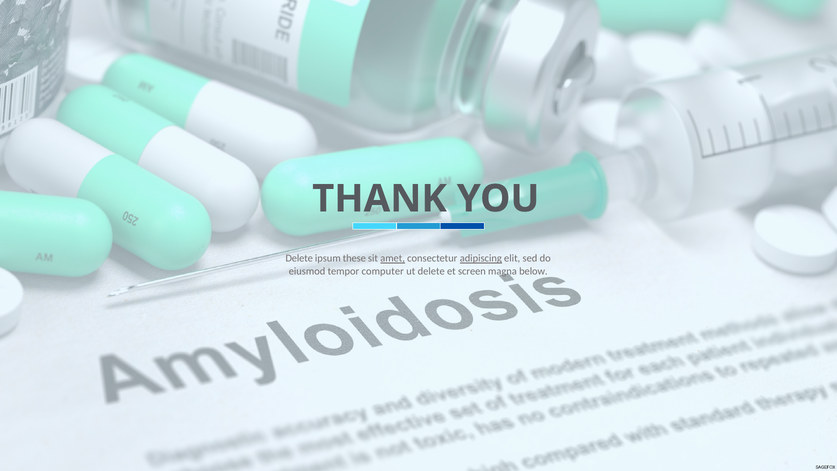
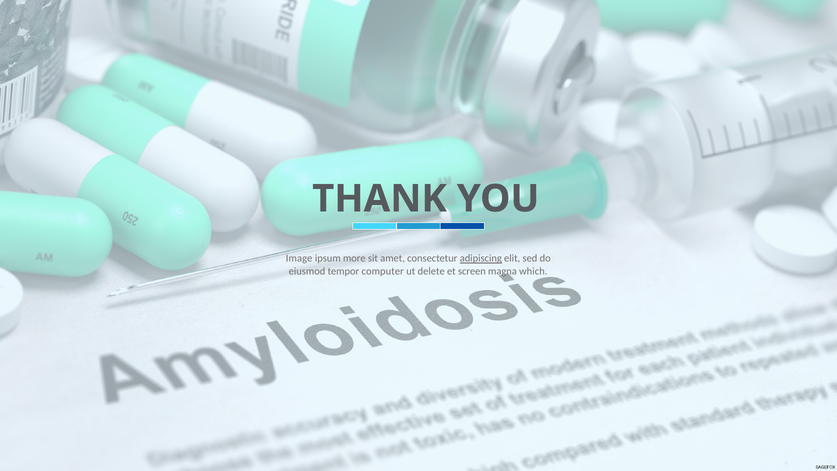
Delete: Delete -> Image (299, 258)
these: these -> more (354, 258)
amet underline: present -> none (393, 258)
below: below -> which (533, 271)
